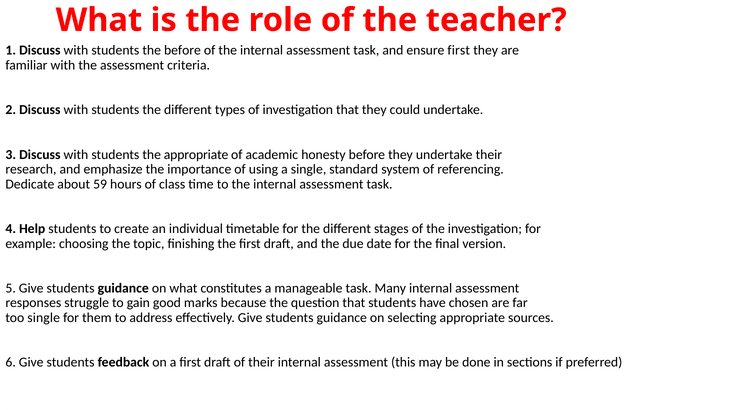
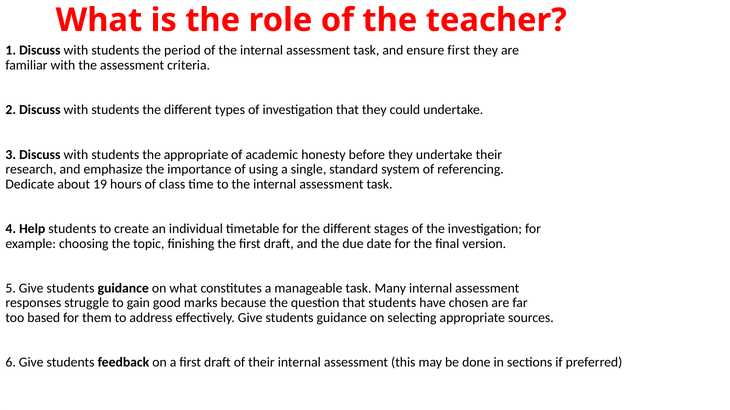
the before: before -> period (182, 50)
59: 59 -> 19 (100, 184)
too single: single -> based (44, 318)
